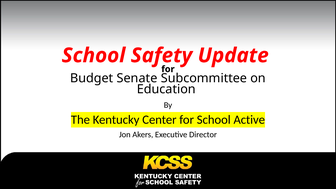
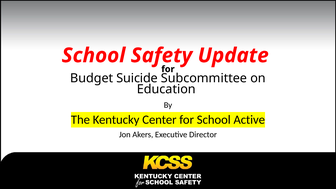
Senate: Senate -> Suicide (137, 78)
